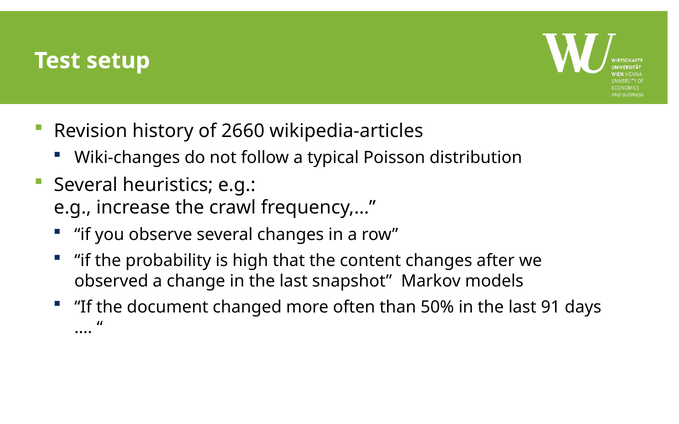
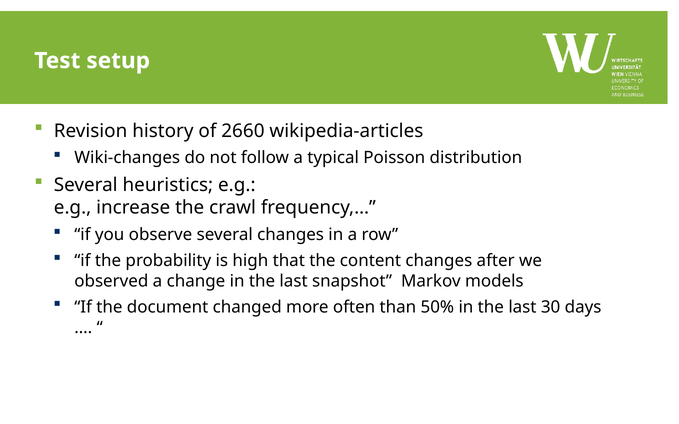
91: 91 -> 30 (551, 307)
